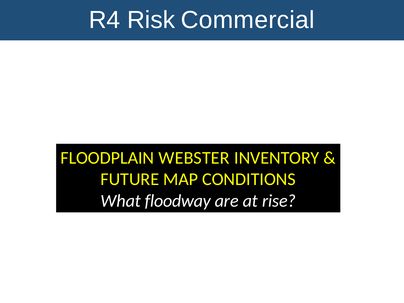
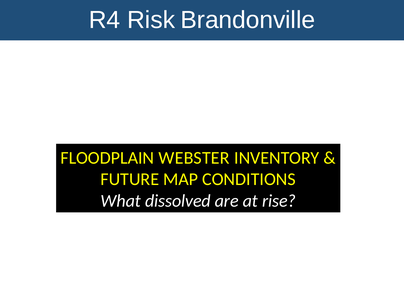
Commercial: Commercial -> Brandonville (248, 20)
floodway: floodway -> dissolved (178, 201)
